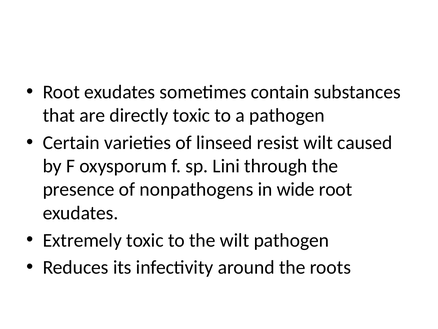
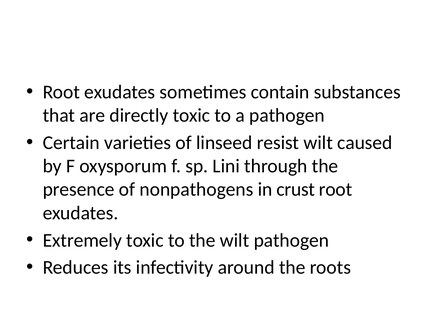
wide: wide -> crust (296, 189)
